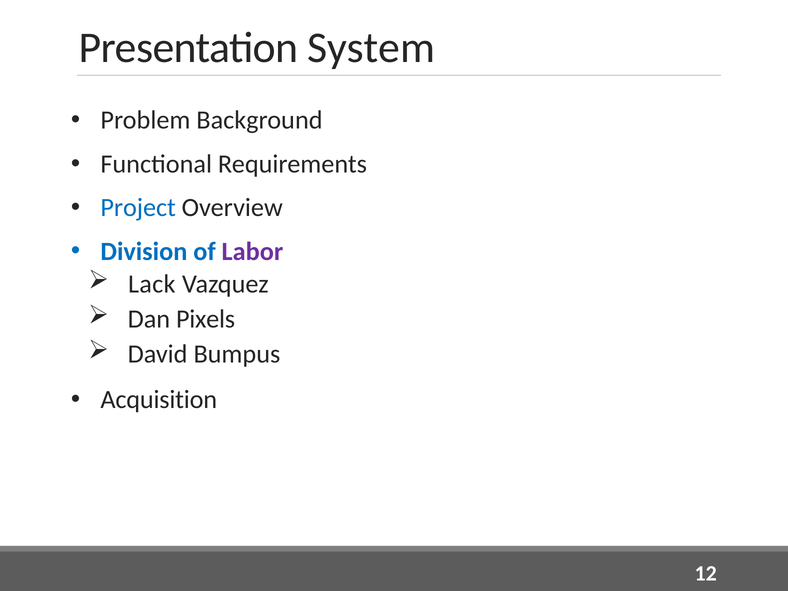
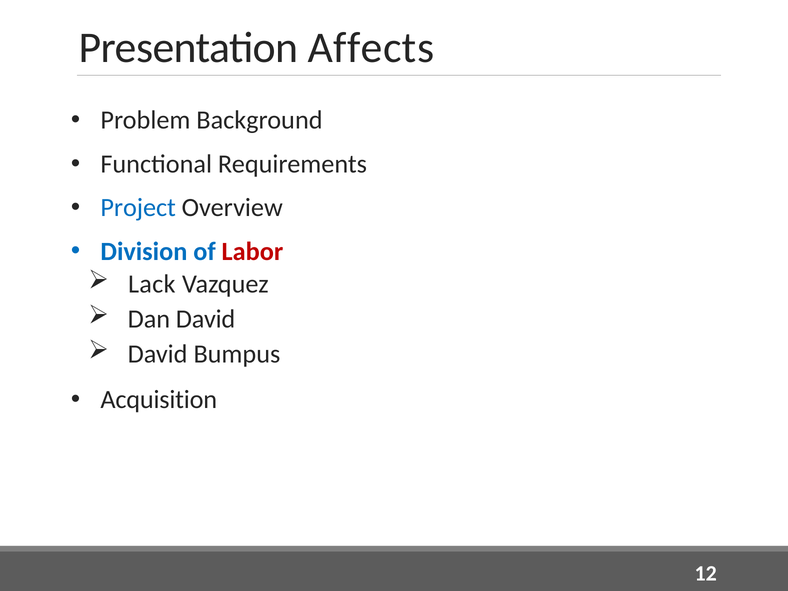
System: System -> Affects (371, 48)
Labor colour: purple -> red (252, 251)
Dan Pixels: Pixels -> David (206, 319)
